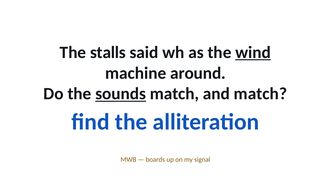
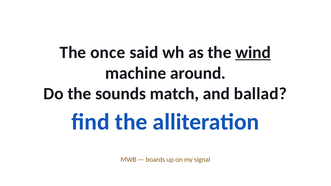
stalls: stalls -> once (108, 52)
sounds underline: present -> none (121, 94)
and match: match -> ballad (260, 94)
